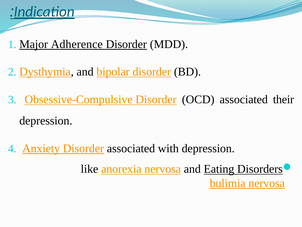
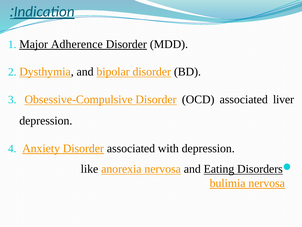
their: their -> liver (283, 99)
